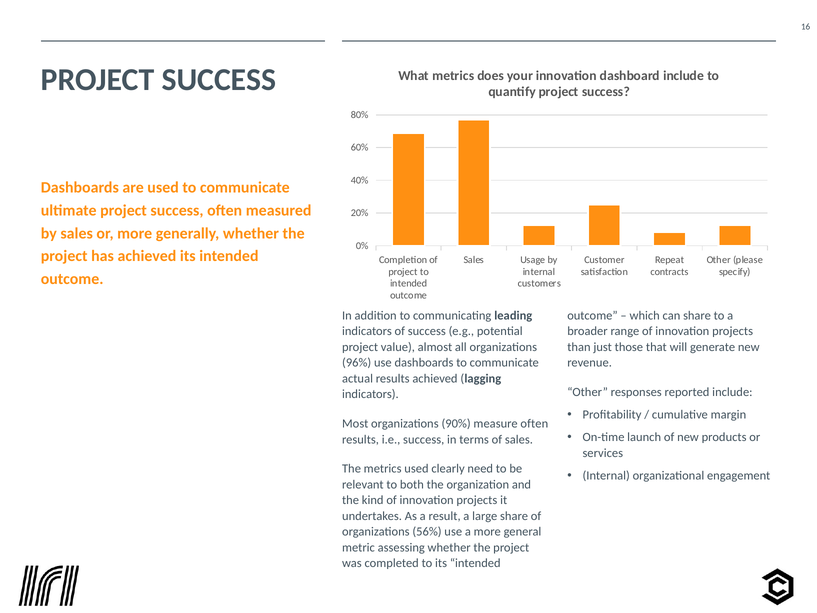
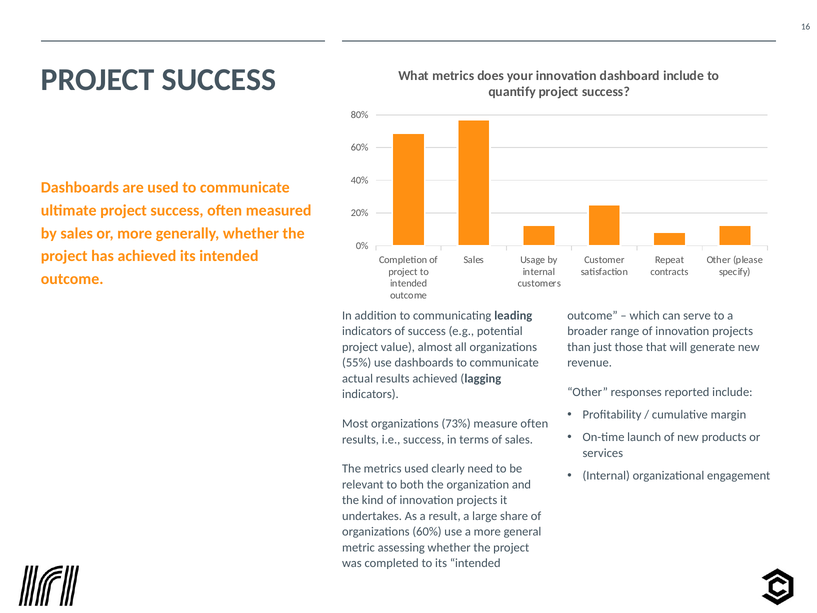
can share: share -> serve (697, 315)
96%: 96% -> 55% (357, 363)
90%: 90% -> 73% (456, 423)
organizations 56%: 56% -> 60% (427, 531)
